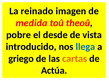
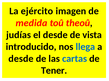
reinado: reinado -> ejército (37, 11)
pobre: pobre -> judías (19, 35)
griego: griego -> desde (21, 59)
cartas colour: orange -> blue (75, 59)
Actúa: Actúa -> Tener (54, 71)
